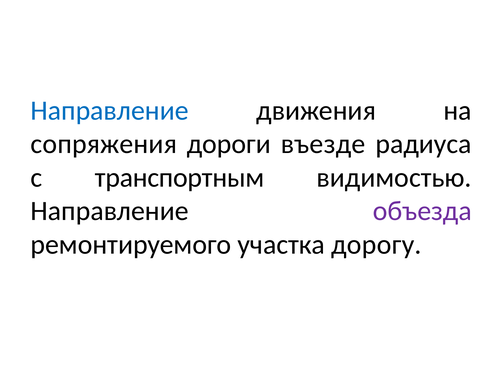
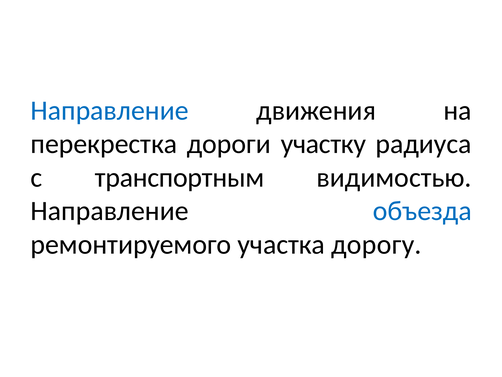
сопряжения: сопряжения -> перекрестка (104, 144)
въезде: въезде -> участку (323, 144)
объезда colour: purple -> blue (422, 211)
